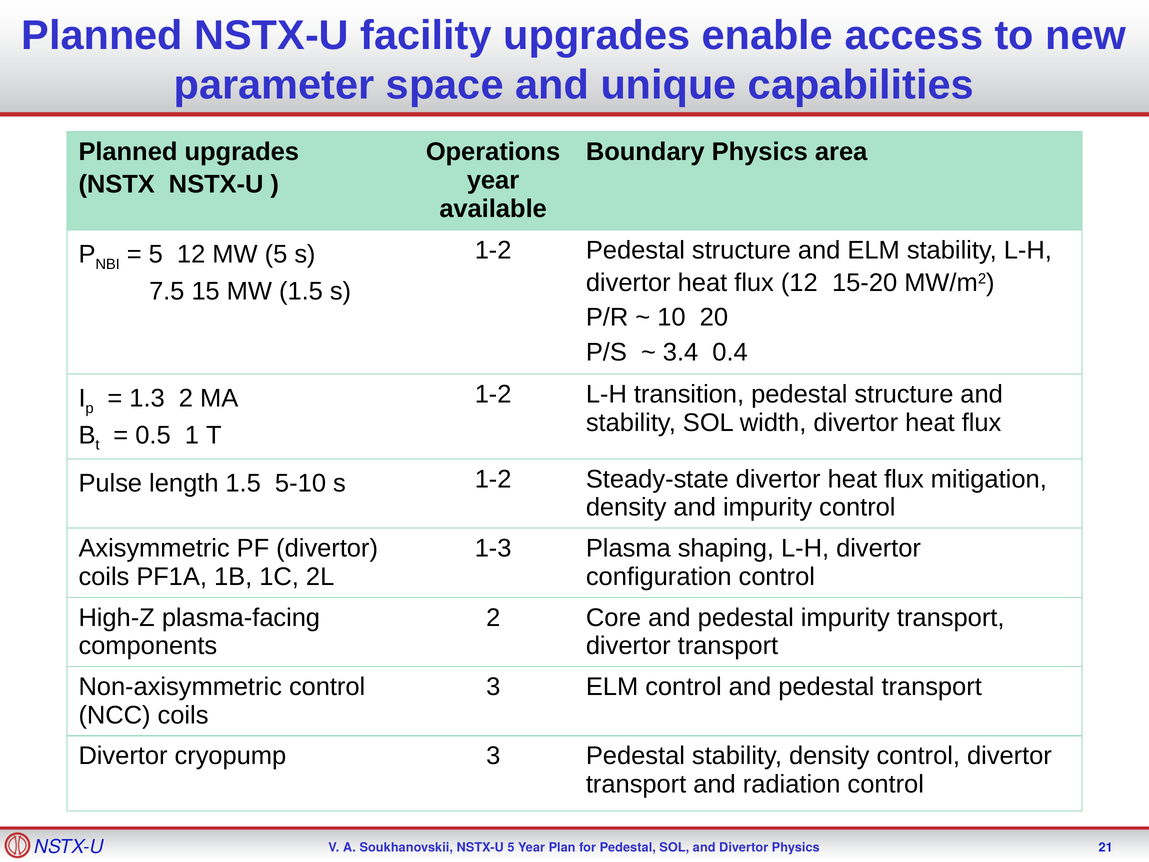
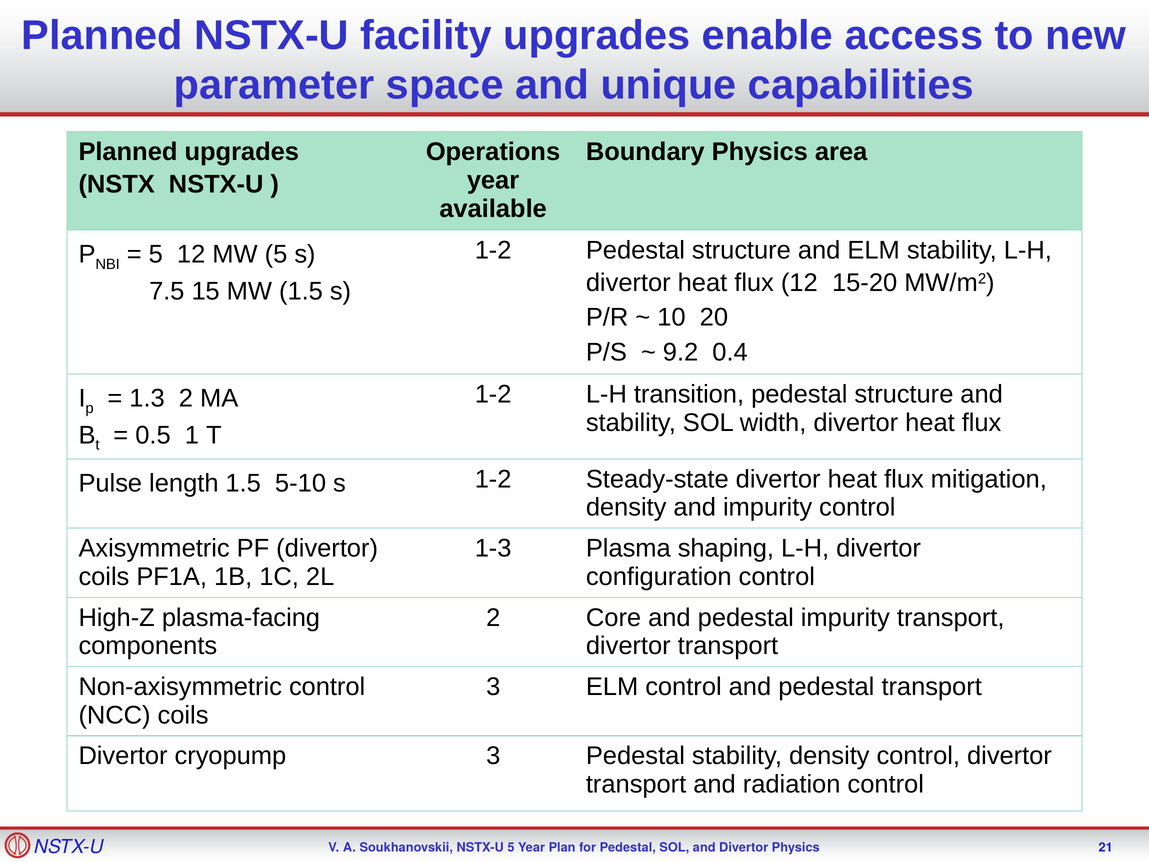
3.4: 3.4 -> 9.2 (681, 352)
